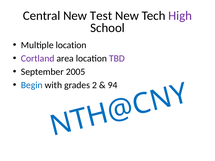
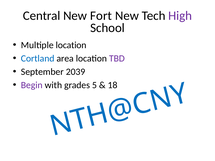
Test: Test -> Fort (101, 16)
Cortland colour: purple -> blue (38, 58)
2005: 2005 -> 2039 (76, 72)
Begin colour: blue -> purple (32, 85)
2: 2 -> 5 (94, 85)
94: 94 -> 18 (113, 85)
